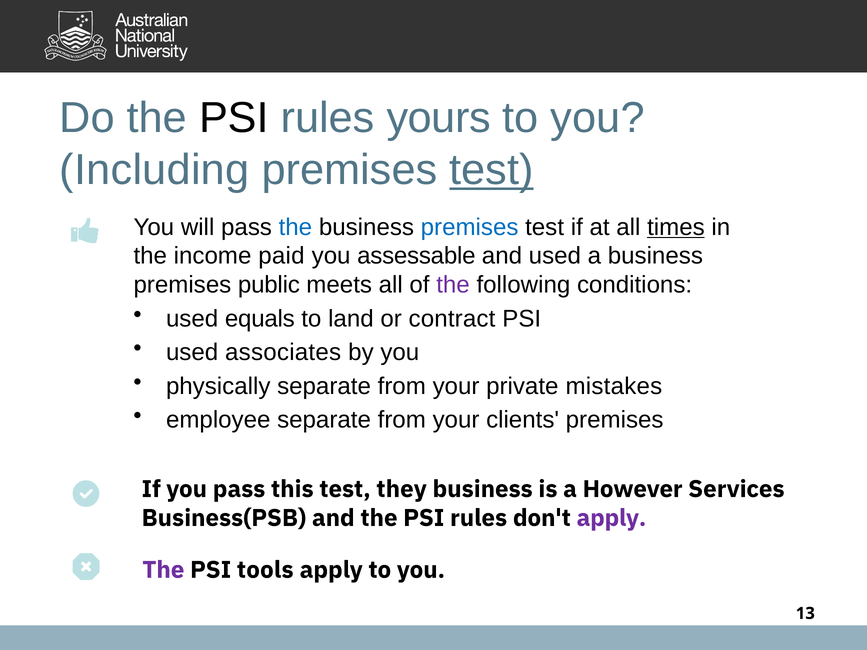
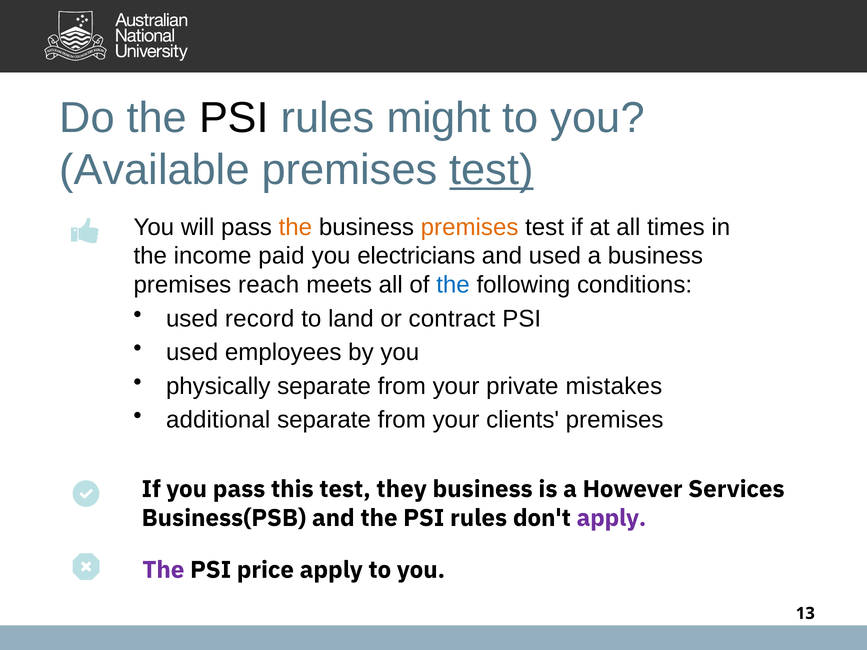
yours: yours -> might (439, 118)
Including: Including -> Available (155, 170)
the colour: blue -> orange (295, 227)
premises colour: blue -> orange (470, 227)
times underline: present -> none (676, 227)
assessable: assessable -> electricians (416, 256)
public: public -> reach (269, 285)
the colour: purple -> blue (453, 285)
equals: equals -> record (260, 319)
associates: associates -> employees (283, 353)
employee: employee -> additional (218, 420)
tools: tools -> price (265, 570)
